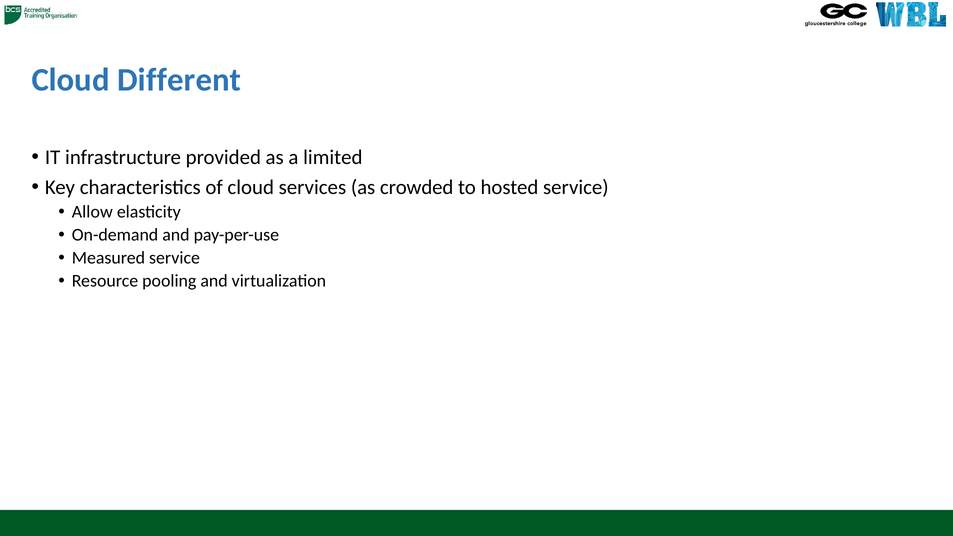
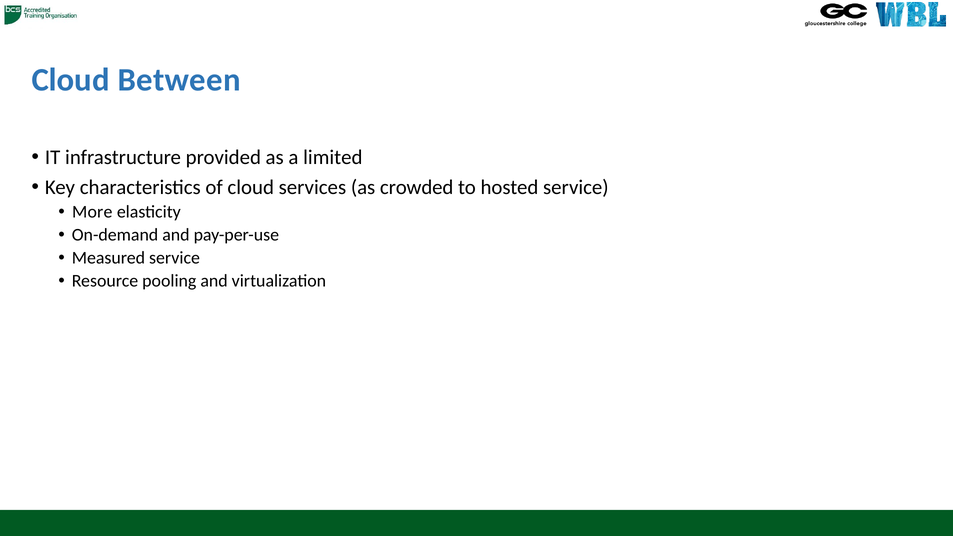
Different: Different -> Between (179, 80)
Allow: Allow -> More (92, 212)
